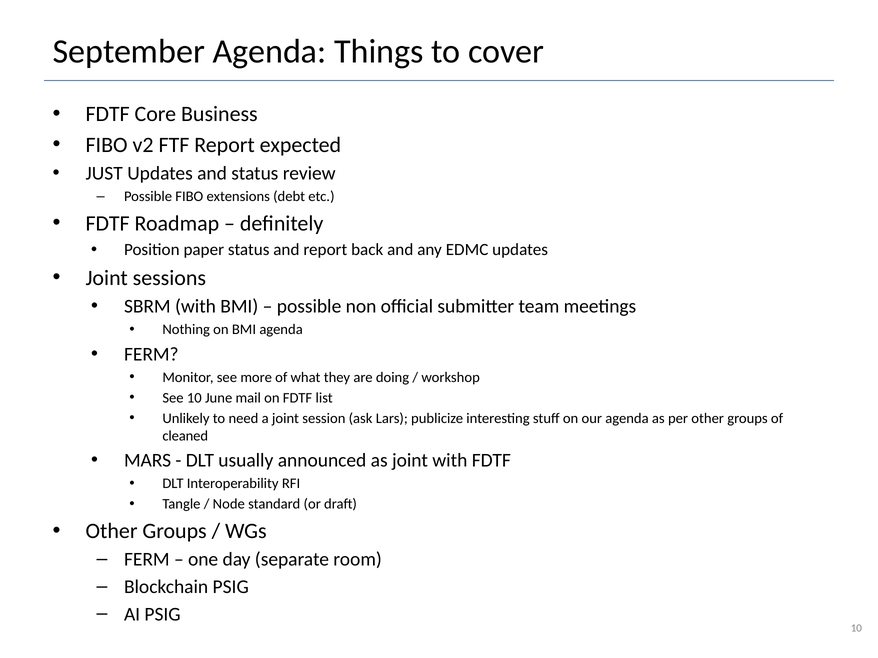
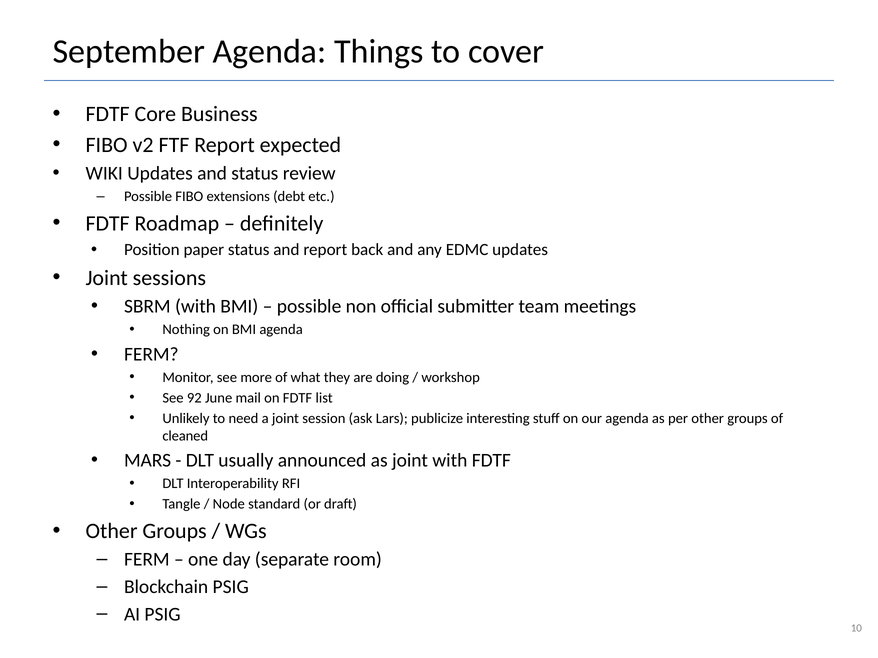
JUST: JUST -> WIKI (104, 174)
See 10: 10 -> 92 (194, 398)
